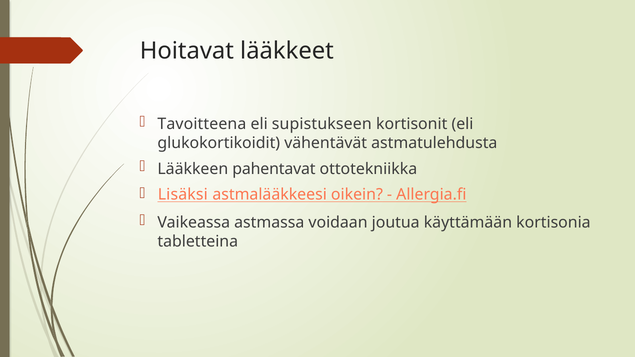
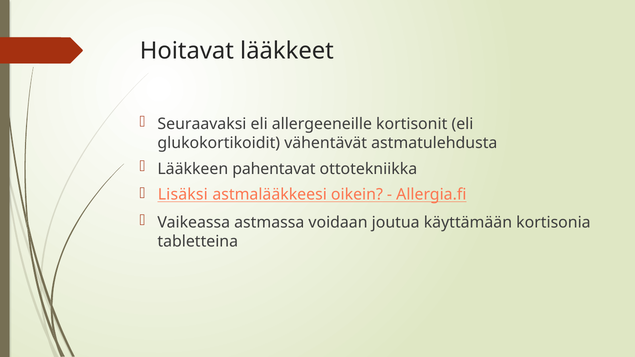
Tavoitteena: Tavoitteena -> Seuraavaksi (202, 124)
supistukseen: supistukseen -> allergeeneille (322, 124)
